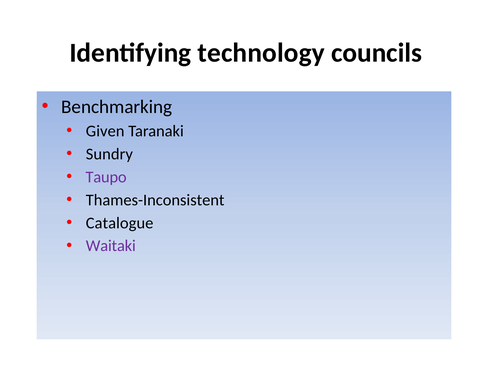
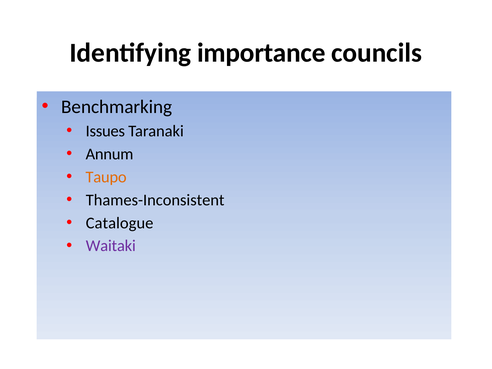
technology: technology -> importance (261, 53)
Given: Given -> Issues (105, 131)
Sundry: Sundry -> Annum (110, 154)
Taupo colour: purple -> orange (106, 177)
